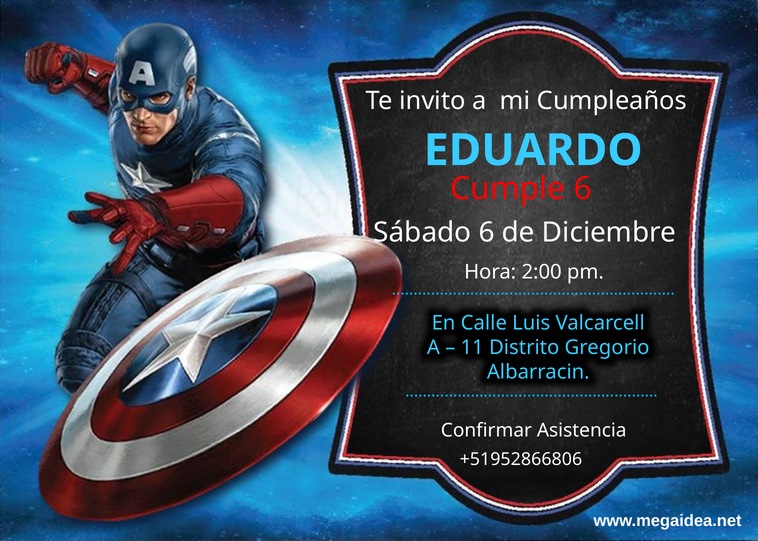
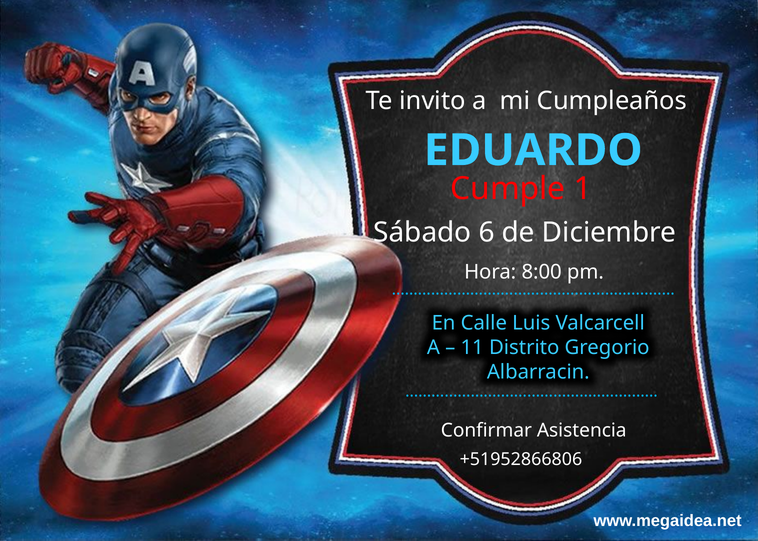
Cumple 6: 6 -> 1 (583, 189)
2:00: 2:00 -> 8:00 (542, 272)
